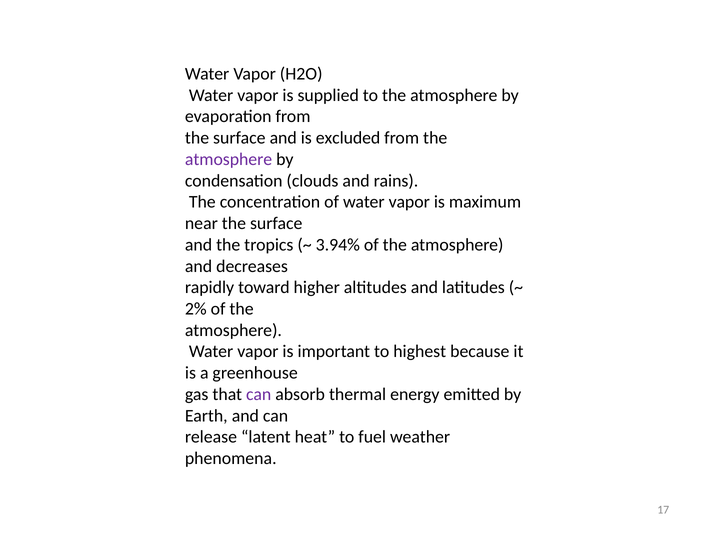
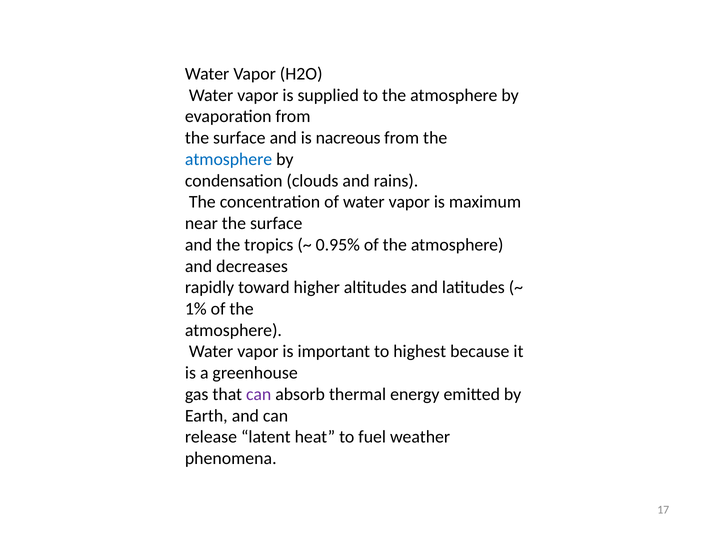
excluded: excluded -> nacreous (348, 138)
atmosphere colour: purple -> blue (229, 159)
3.94%: 3.94% -> 0.95% (338, 245)
2%: 2% -> 1% (196, 309)
